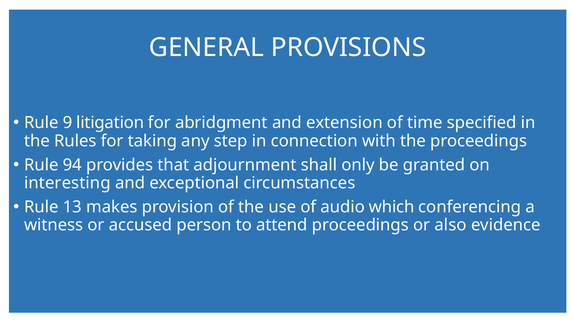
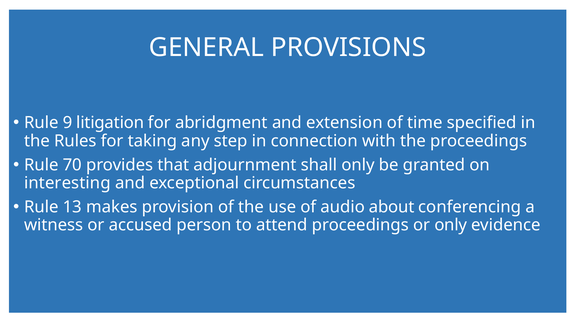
94: 94 -> 70 (72, 165)
which: which -> about (392, 207)
or also: also -> only (451, 225)
